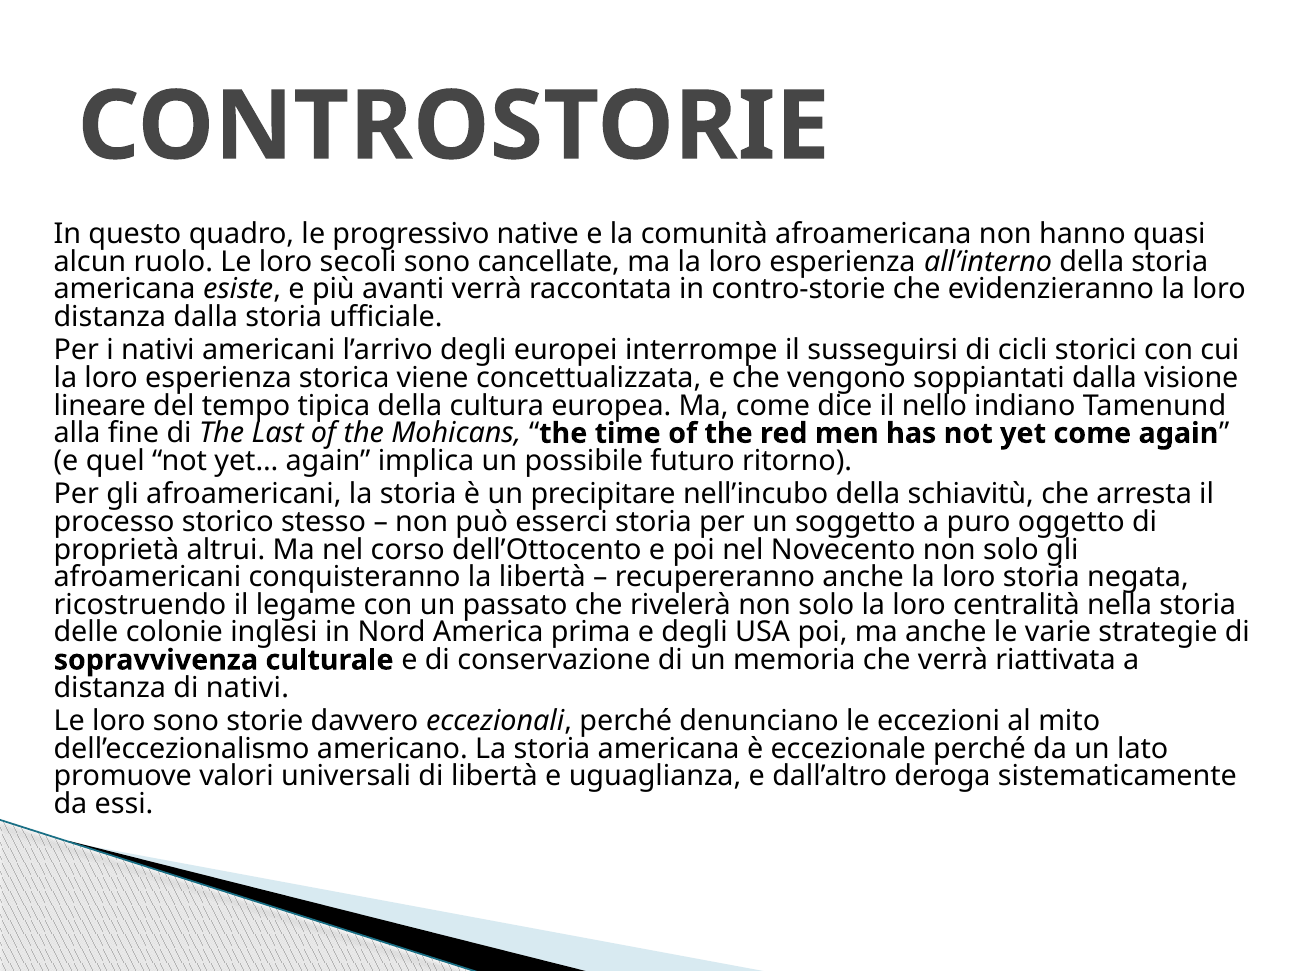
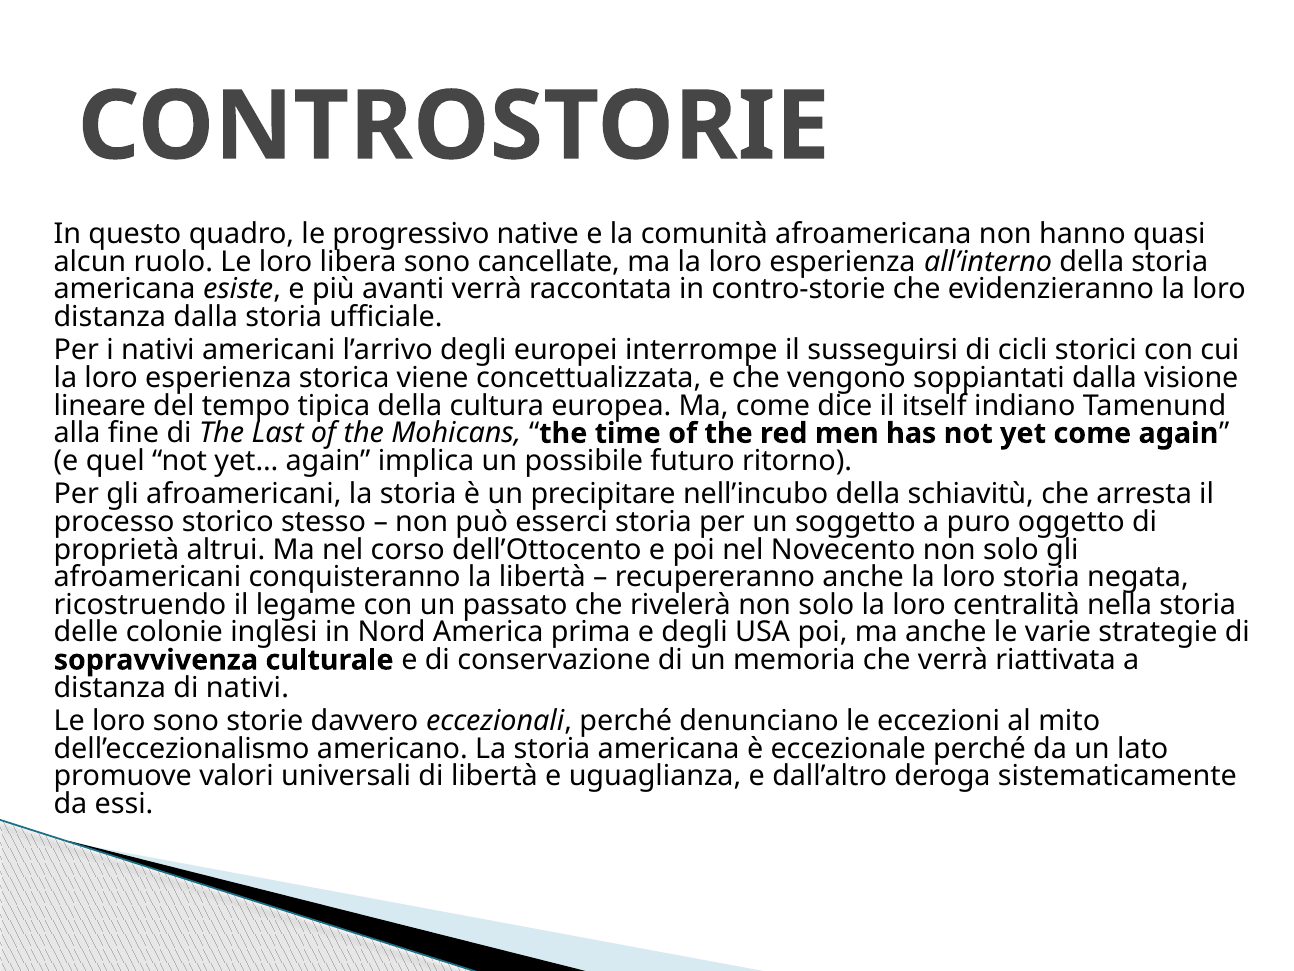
secoli: secoli -> libera (358, 262)
nello: nello -> itself (934, 406)
